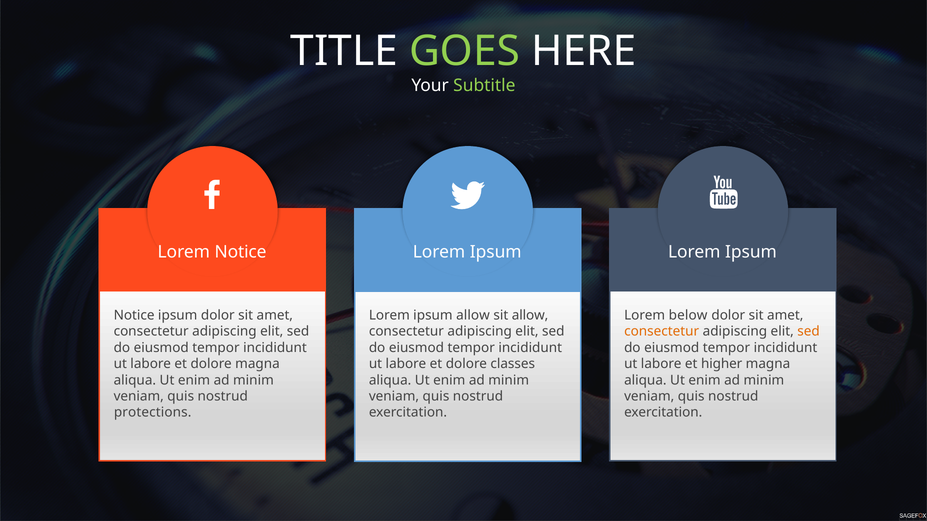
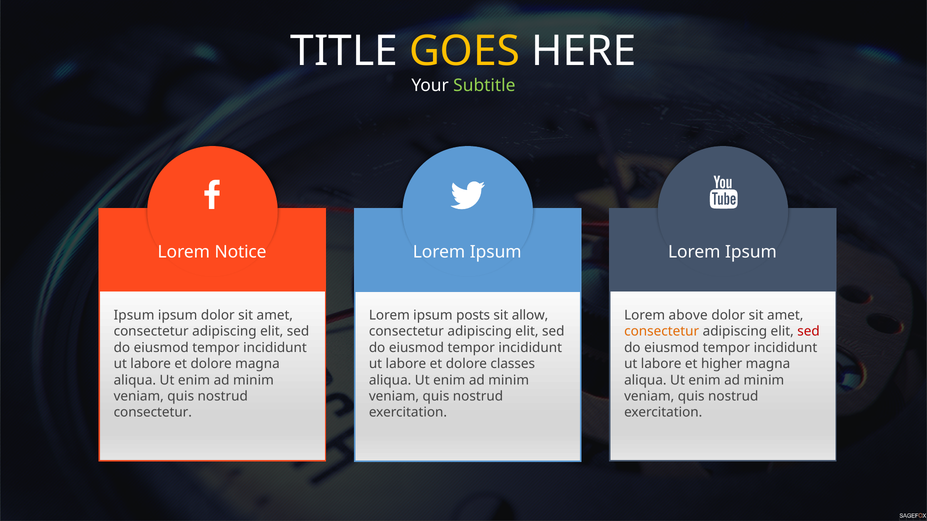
GOES colour: light green -> yellow (465, 51)
Notice: Notice -> Ipsum (134, 315)
ipsum allow: allow -> posts (473, 315)
below: below -> above (688, 315)
sed colour: orange -> red (809, 332)
protections: protections -> consectetur (153, 413)
